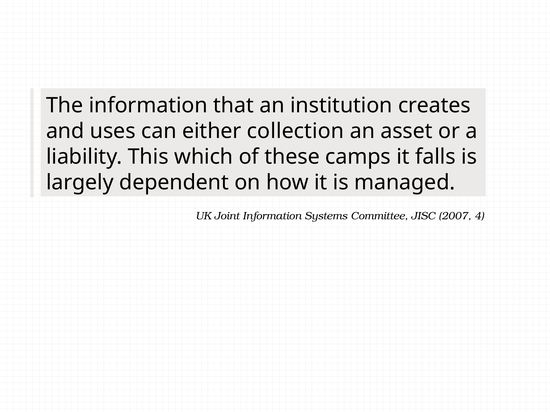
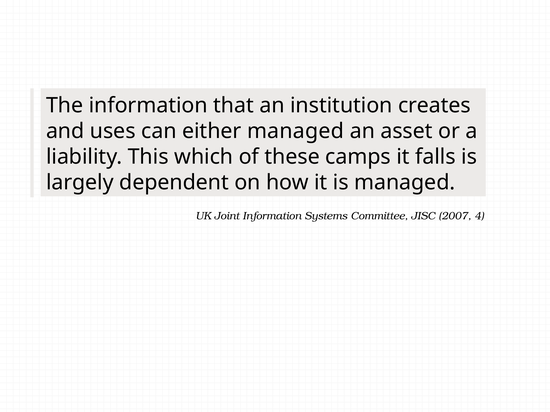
either collection: collection -> managed (295, 131)
